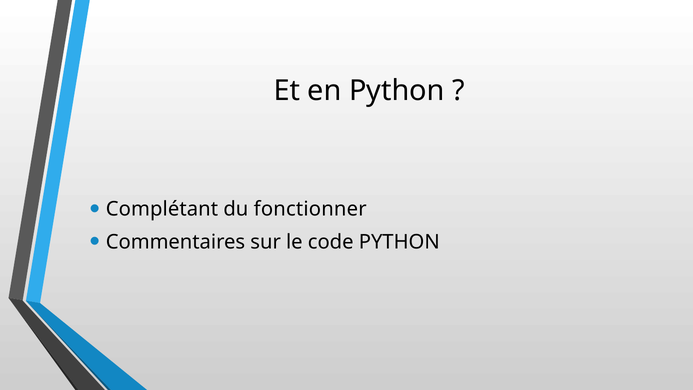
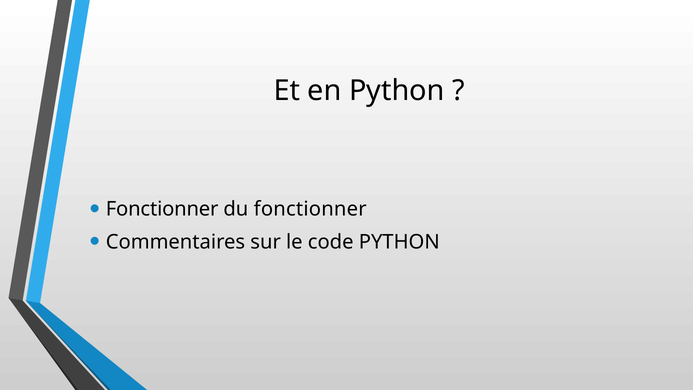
Complétant: Complétant -> Fonctionner (162, 209)
